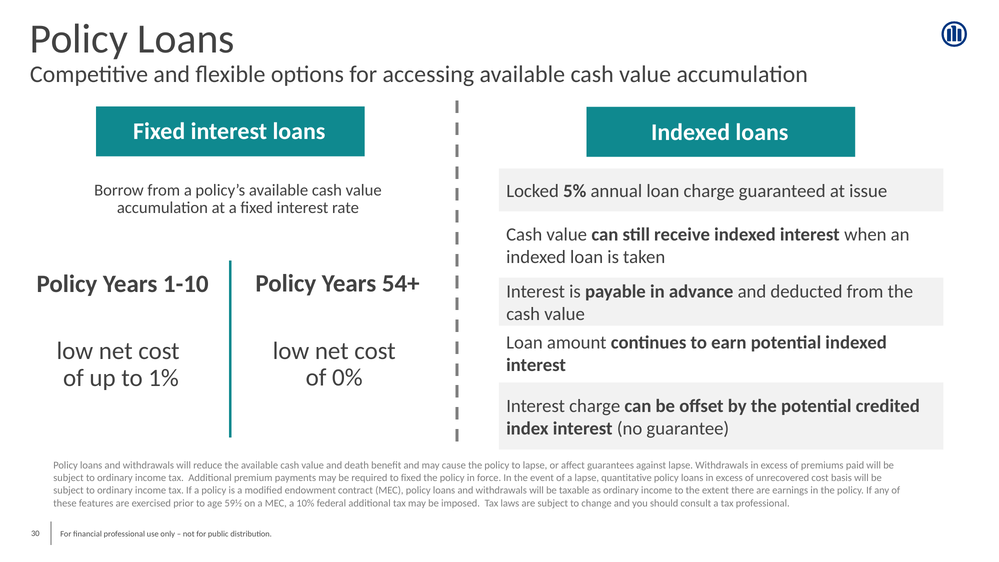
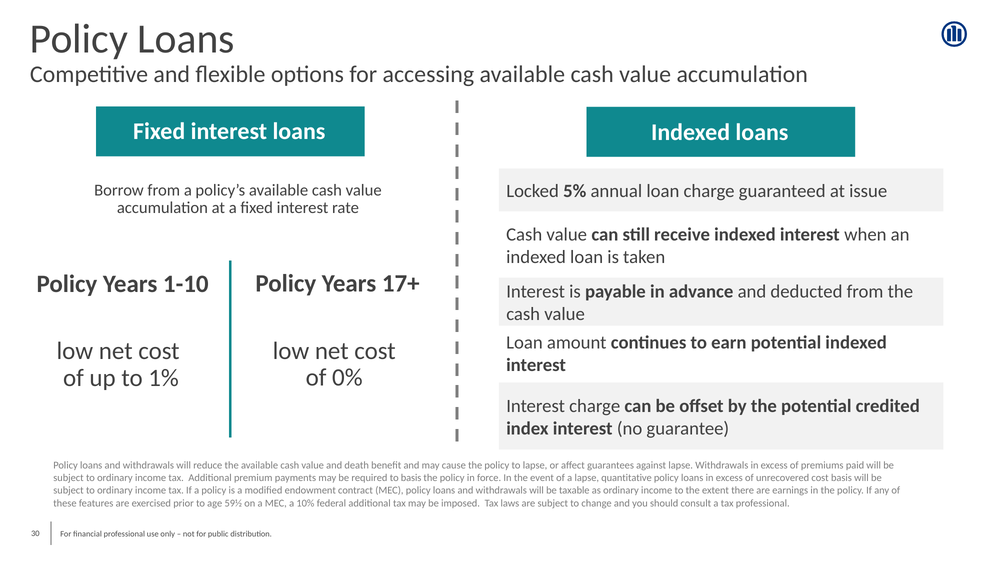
54+: 54+ -> 17+ (401, 284)
to fixed: fixed -> basis (411, 478)
